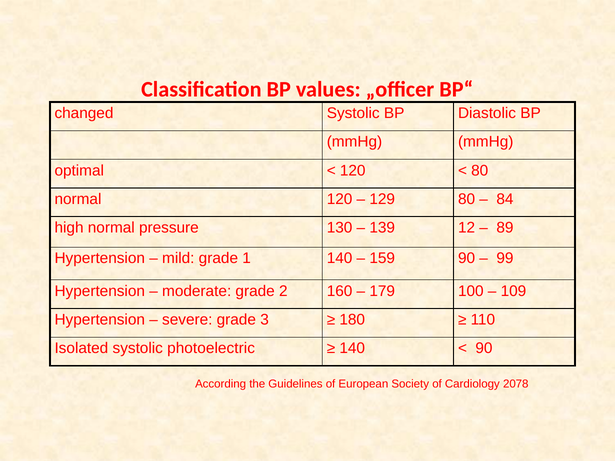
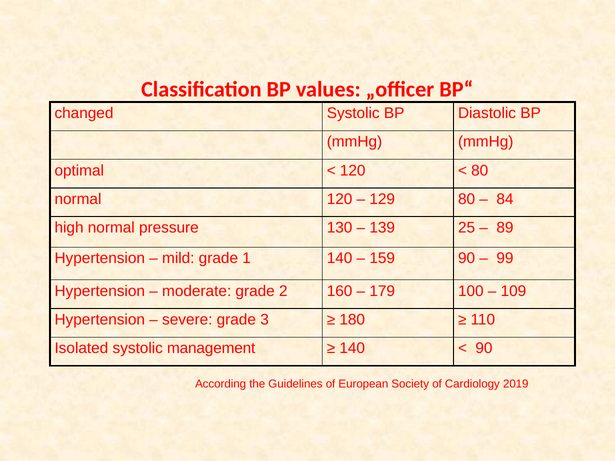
12: 12 -> 25 (467, 228)
photoelectric: photoelectric -> management (211, 349)
2078: 2078 -> 2019 (516, 384)
